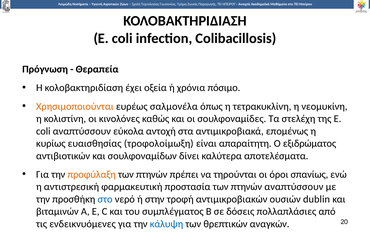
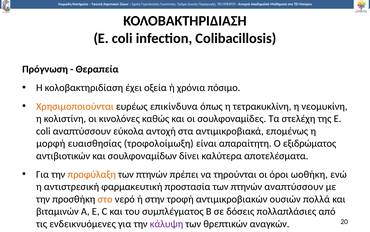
σαλμονέλα: σαλμονέλα -> επικίνδυνα (174, 106)
κυρίως: κυρίως -> μορφή (51, 143)
σπανίως: σπανίως -> ωοθήκη (309, 174)
στο colour: blue -> orange (105, 199)
dublin: dublin -> πολλά (317, 199)
κάλυψη colour: blue -> purple (166, 223)
